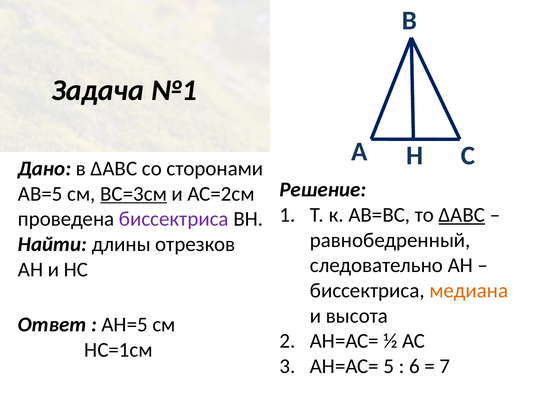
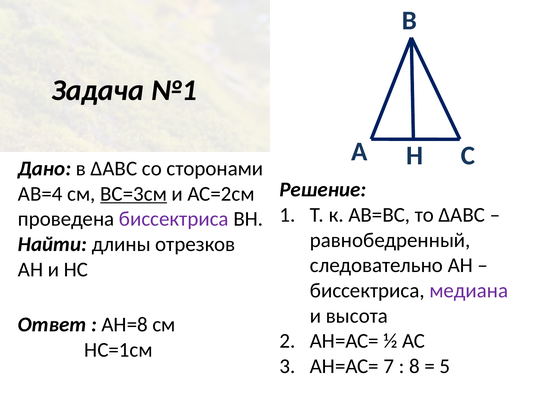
АВ=5: АВ=5 -> АВ=4 (40, 194)
∆АВС underline: present -> none (462, 215)
медиана colour: orange -> purple (469, 291)
АН=5: АН=5 -> АН=8 (125, 325)
5: 5 -> 7 (389, 366)
6: 6 -> 8 (414, 366)
7: 7 -> 5 (445, 366)
